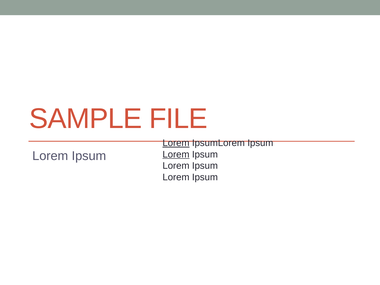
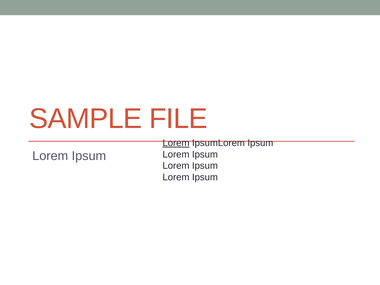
Lorem underline: present -> none (176, 154)
